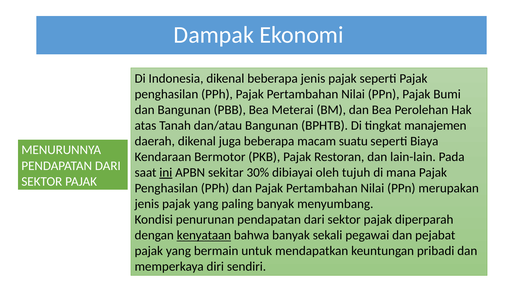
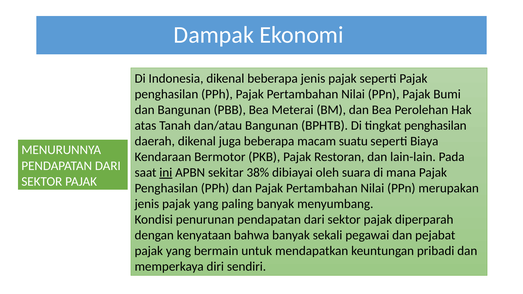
tingkat manajemen: manajemen -> penghasilan (435, 126)
30%: 30% -> 38% (258, 173)
tujuh: tujuh -> suara (356, 173)
kenyataan underline: present -> none (204, 235)
